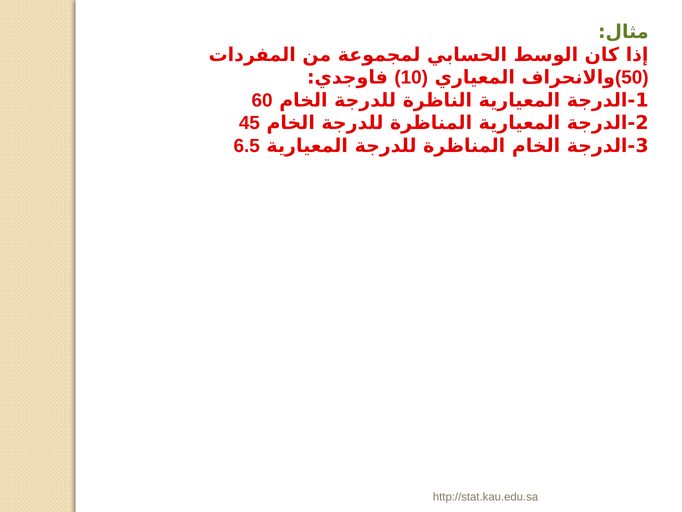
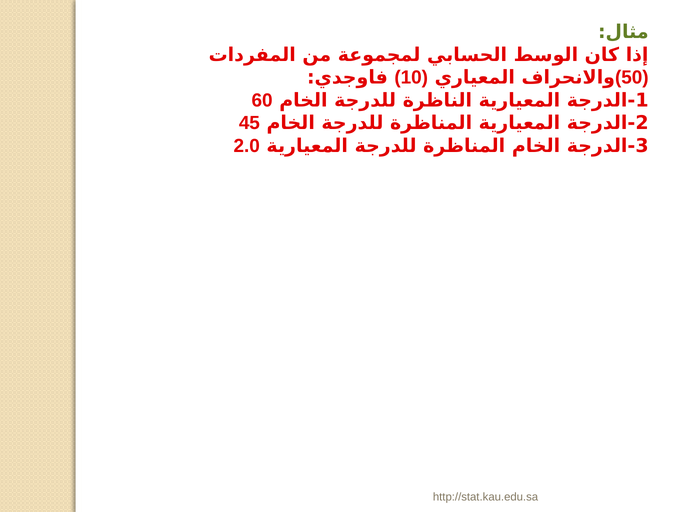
6.5: 6.5 -> 2.0 (247, 146)
